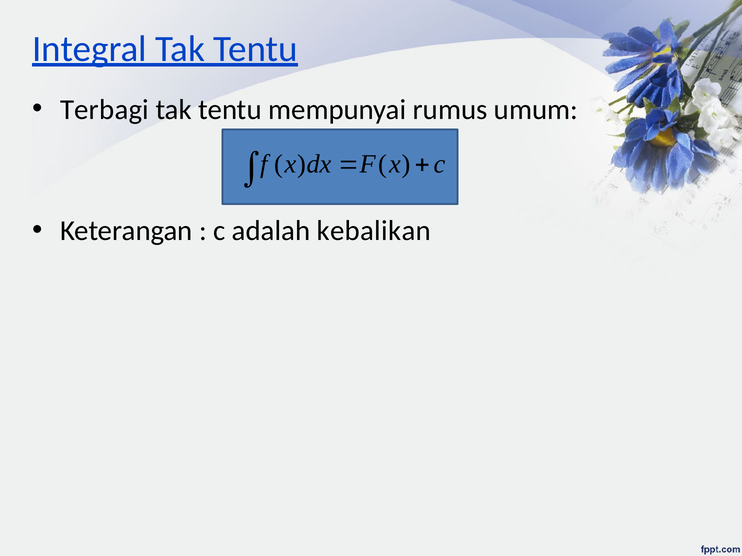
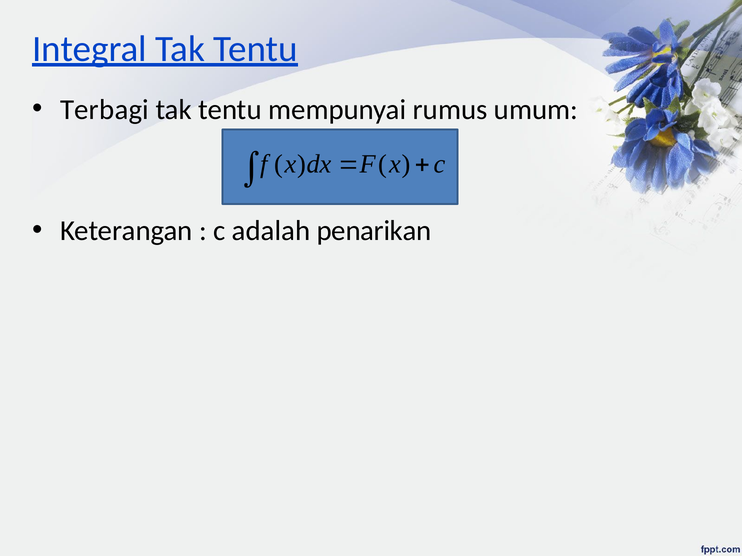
kebalikan: kebalikan -> penarikan (374, 231)
